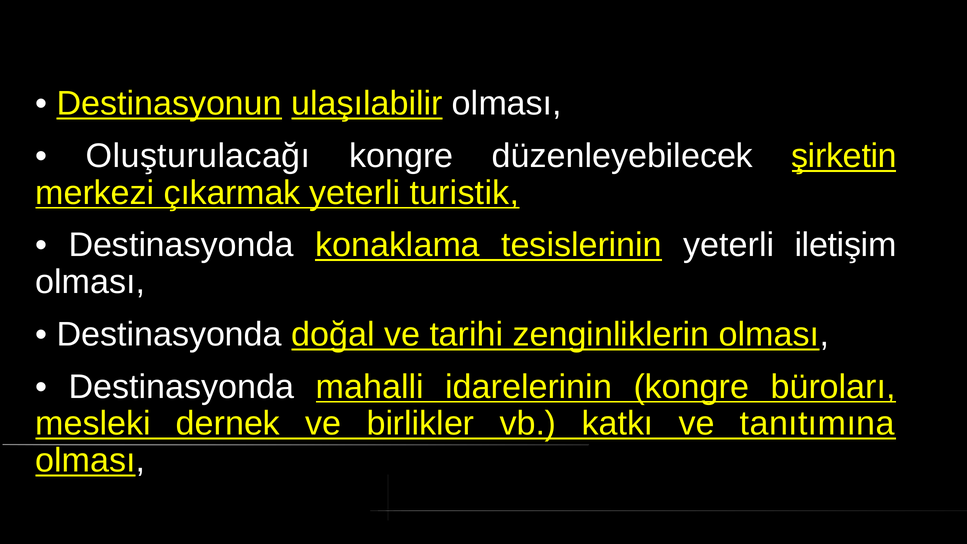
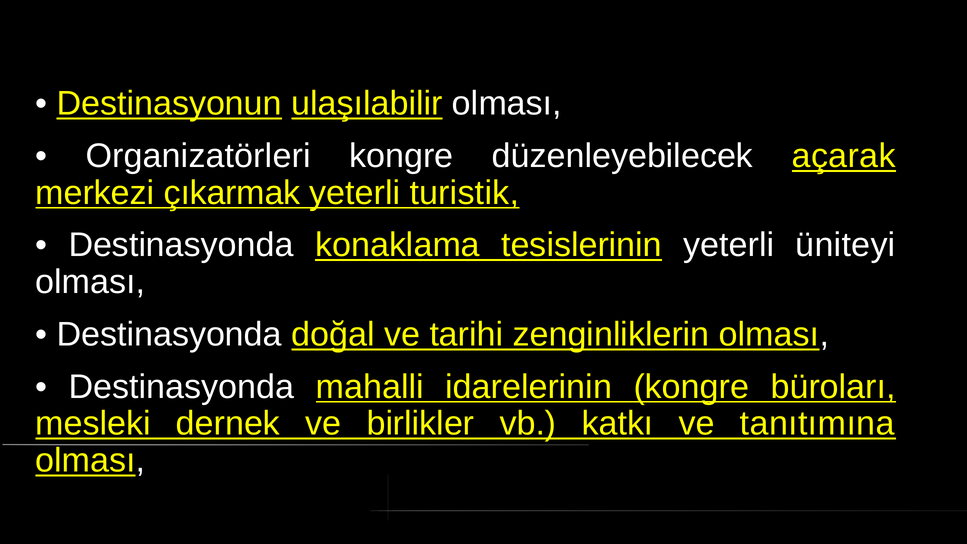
Oluşturulacağı: Oluşturulacağı -> Organizatörleri (198, 156)
şirketin: şirketin -> açarak (844, 156)
iletişim: iletişim -> üniteyi (845, 245)
